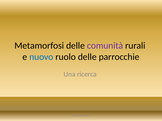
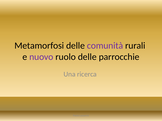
nuovo colour: blue -> purple (41, 57)
